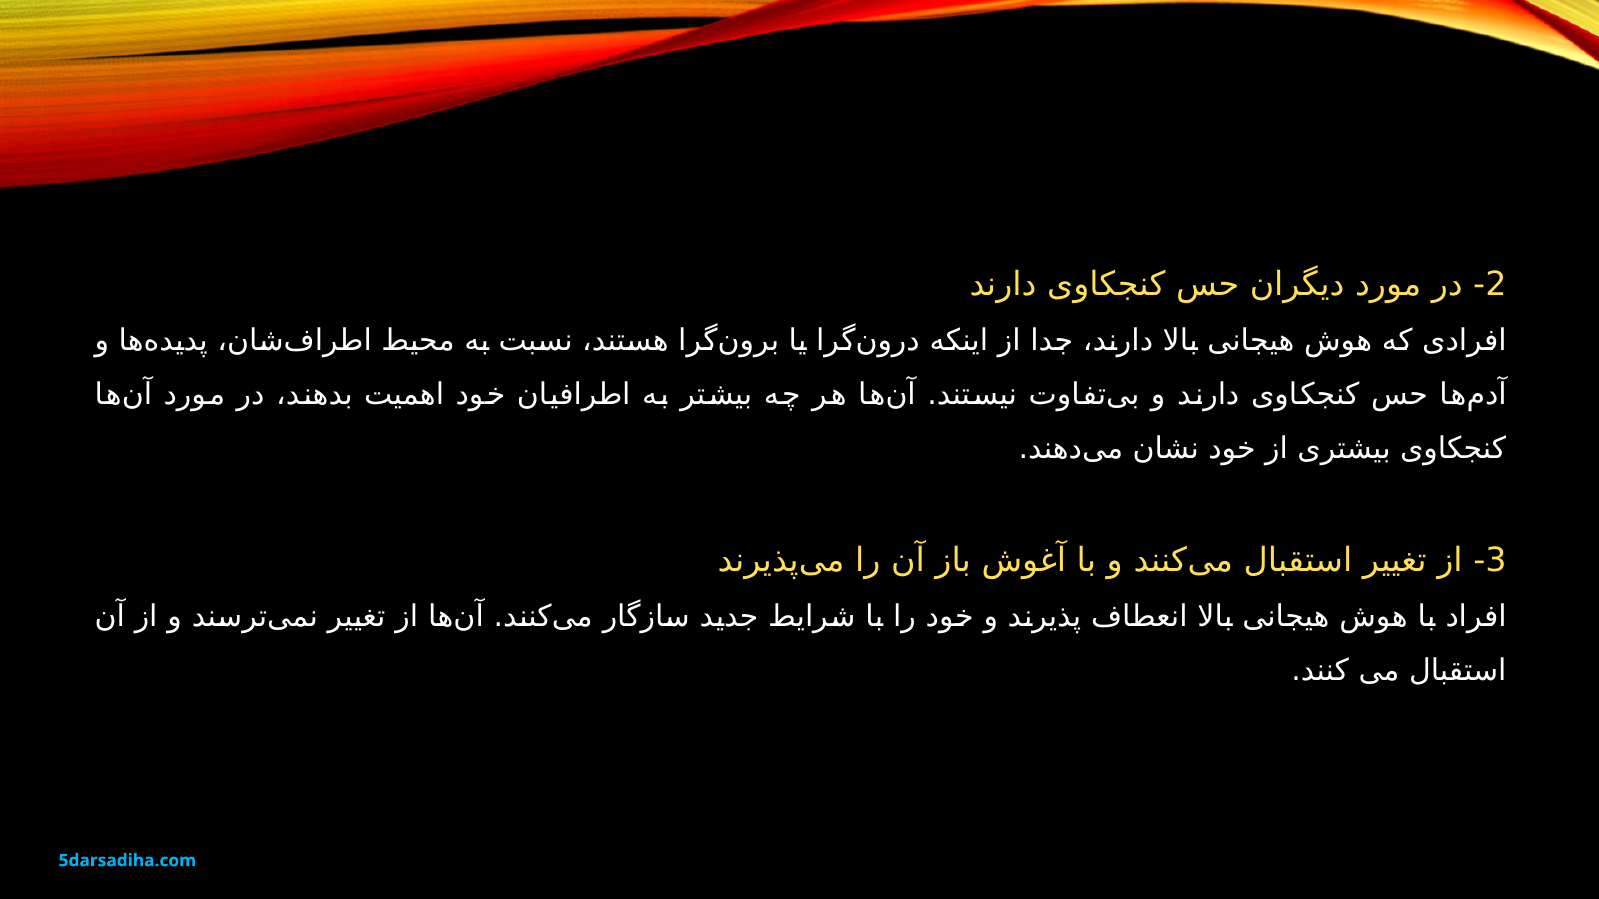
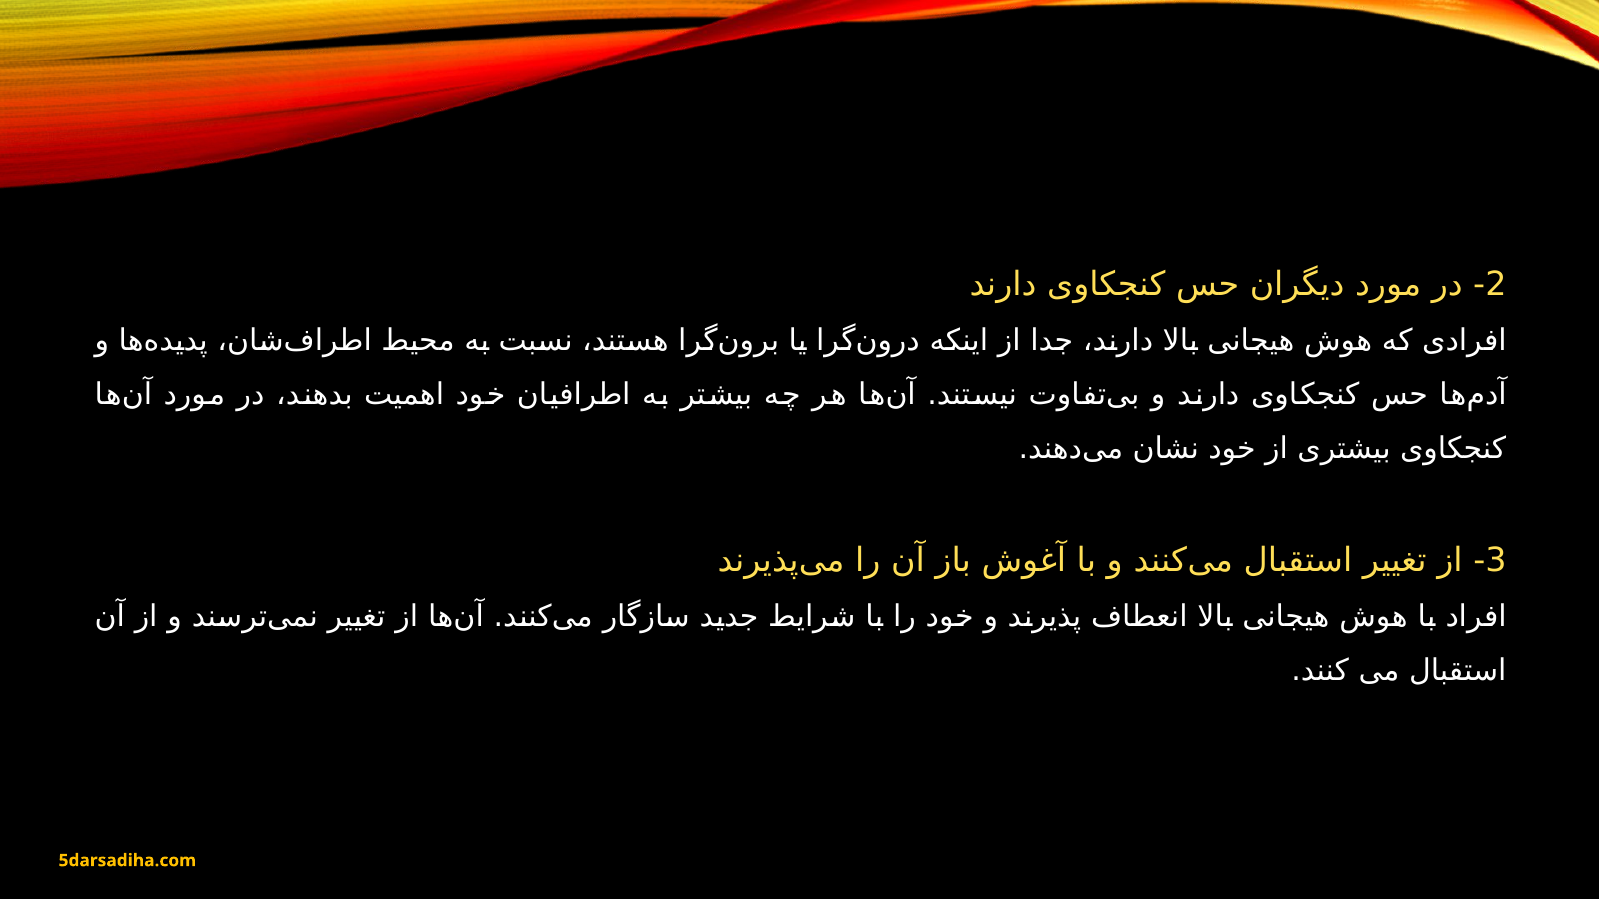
5darsadiha.com colour: light blue -> yellow (127, 861)
